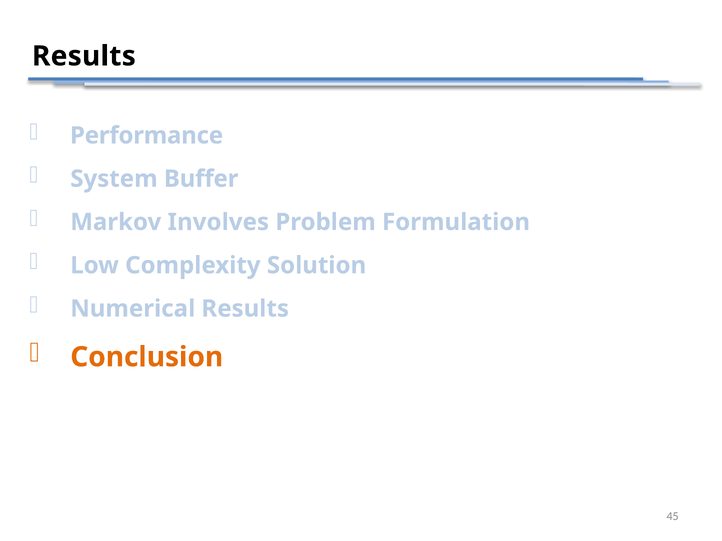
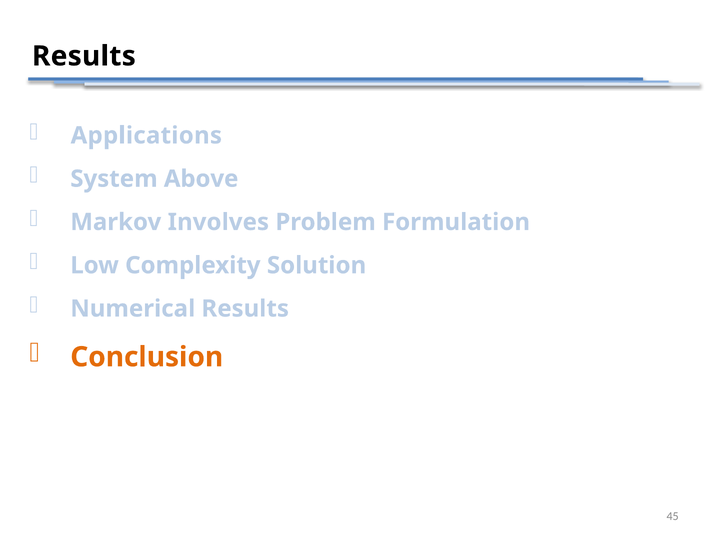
Performance: Performance -> Applications (146, 136)
Buffer: Buffer -> Above (201, 179)
